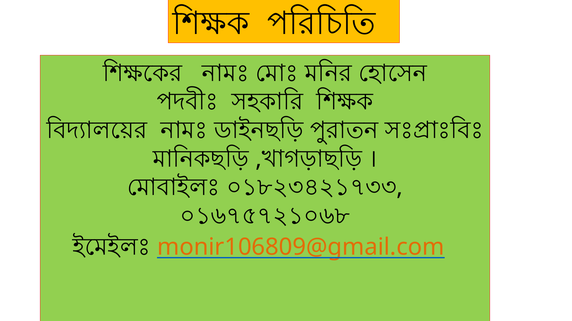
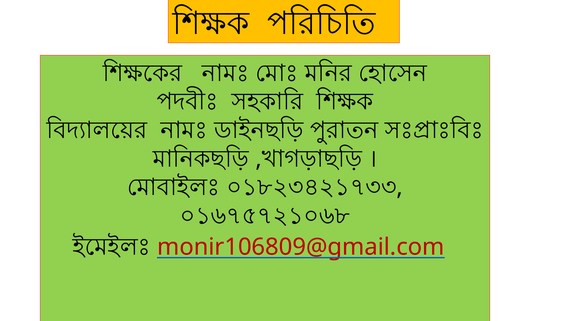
monir106809@gmail.com colour: orange -> red (301, 247)
